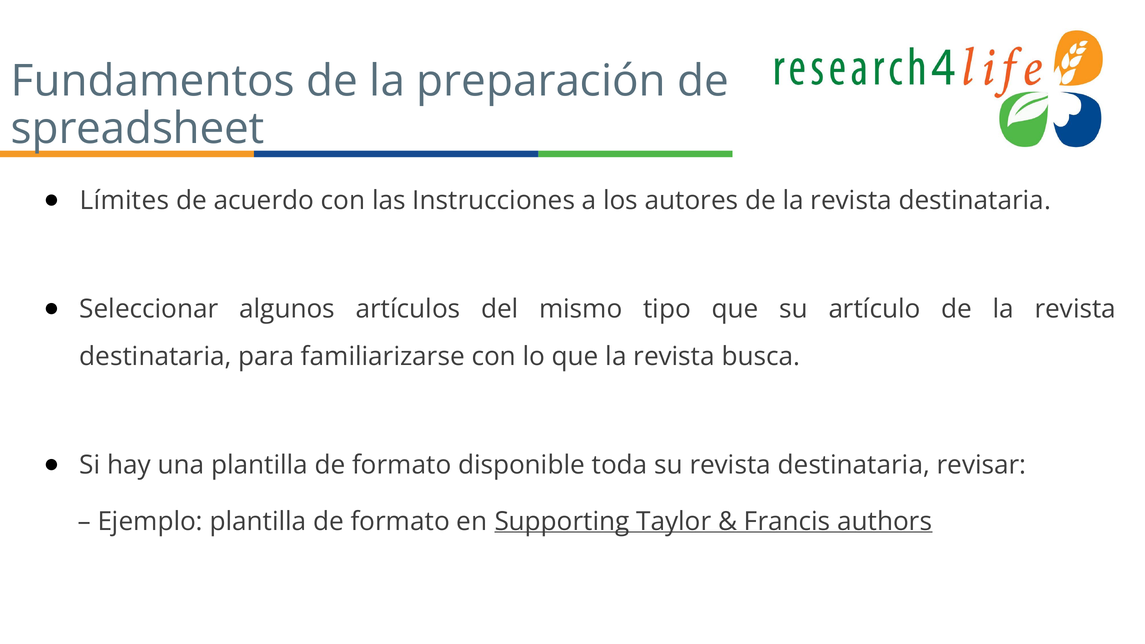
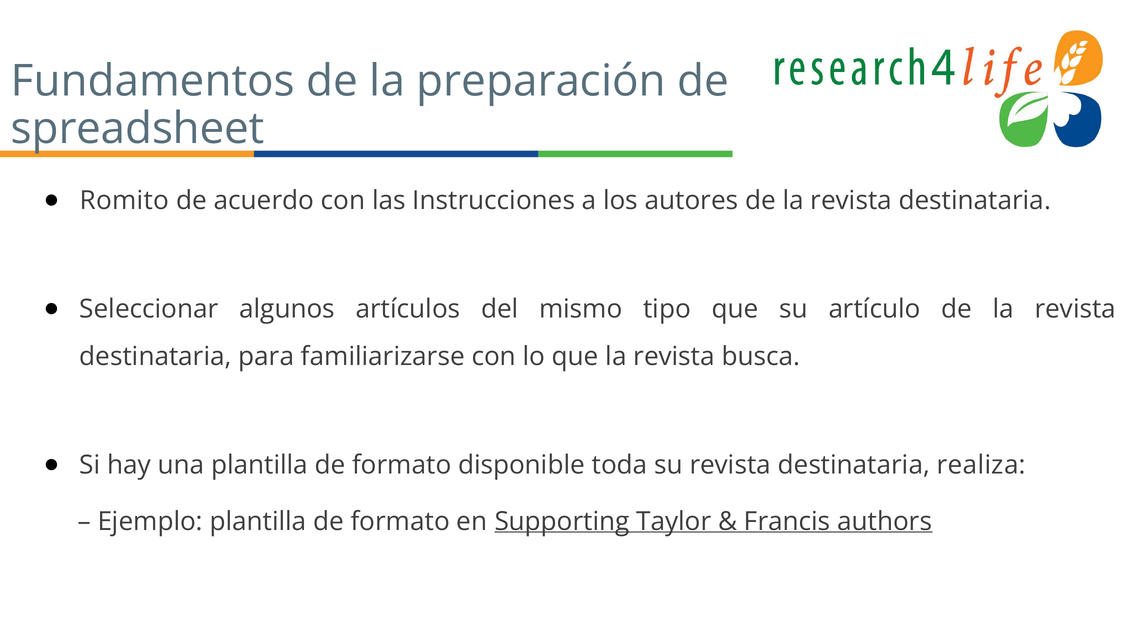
Límites: Límites -> Romito (124, 200)
revisar: revisar -> realiza (981, 465)
